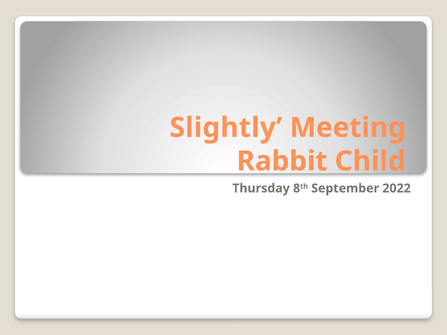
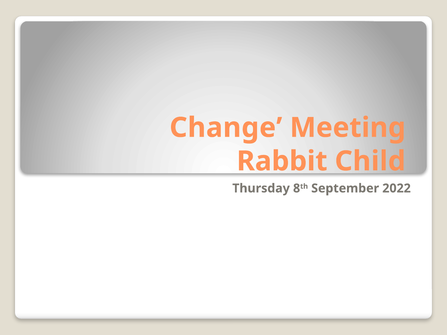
Slightly: Slightly -> Change (226, 128)
